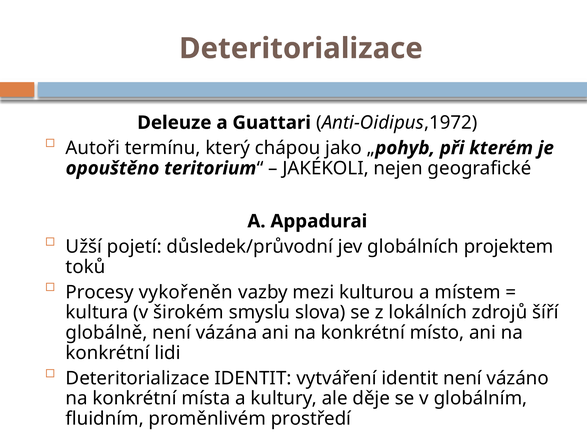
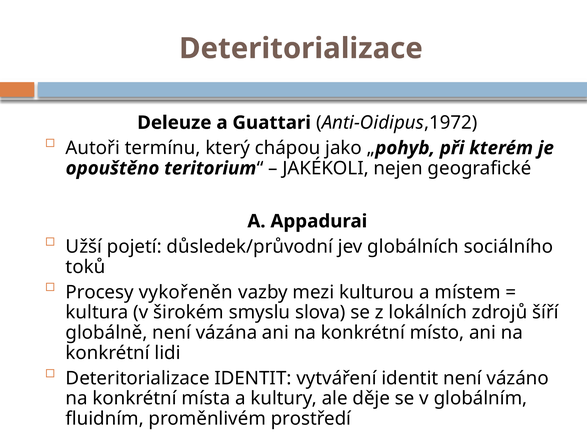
projektem: projektem -> sociálního (509, 247)
